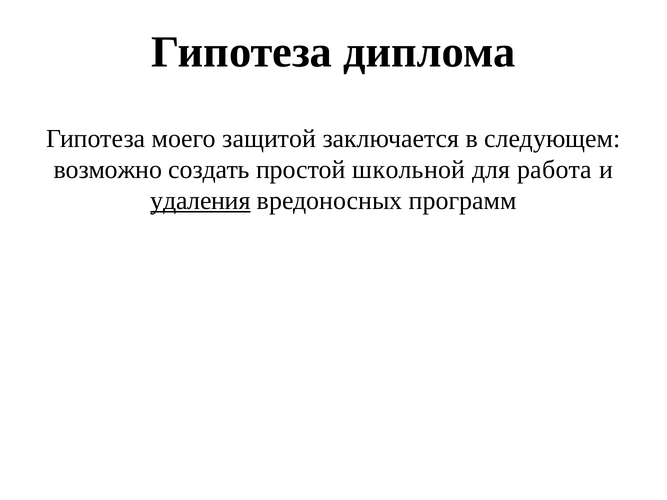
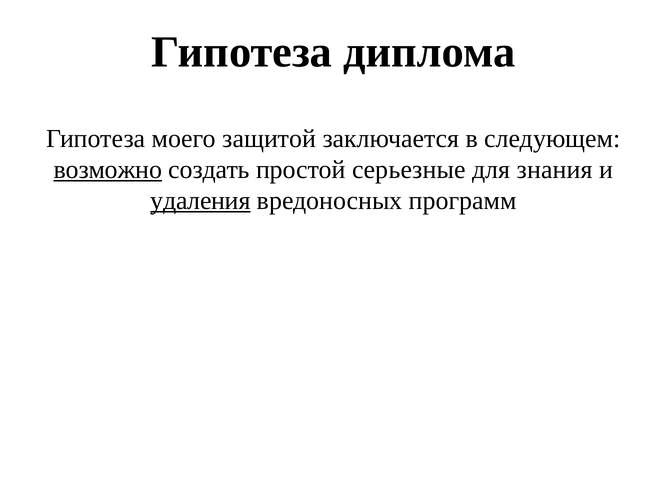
возможно underline: none -> present (108, 170)
школьной: школьной -> серьезные (409, 170)
работа: работа -> знания (555, 170)
